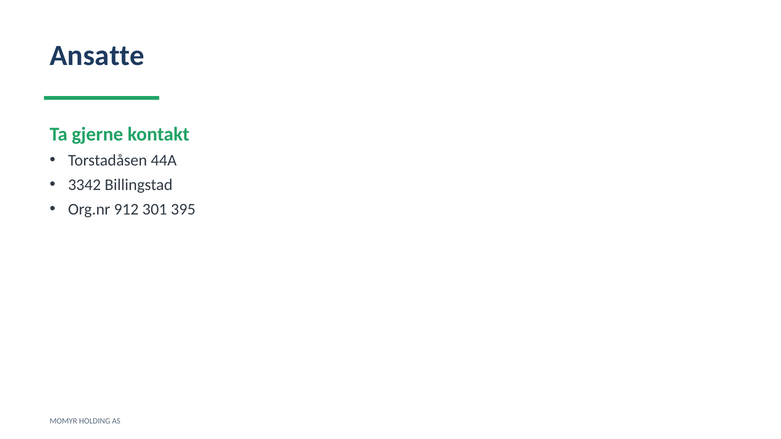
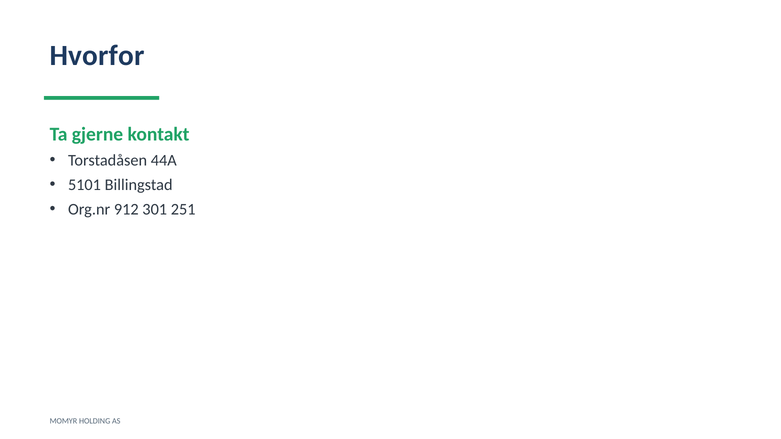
Ansatte: Ansatte -> Hvorfor (97, 56)
3342: 3342 -> 5101 (84, 185)
395: 395 -> 251 (183, 209)
